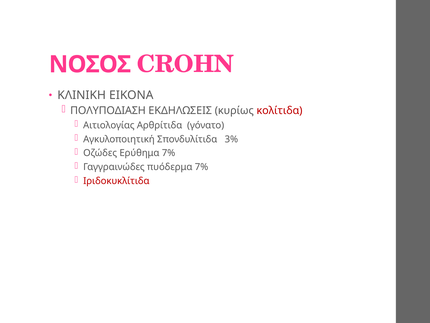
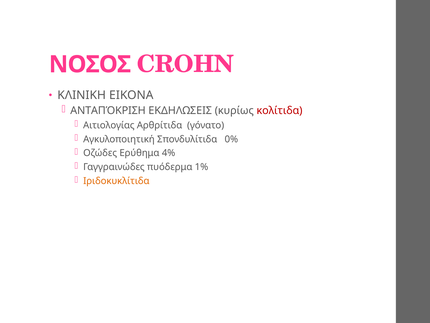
ΠΟΛΥΠΟΔΙΑΣΗ: ΠΟΛΥΠΟΔΙΑΣΗ -> ΑΝΤΑΠΌΚΡΙΣΗ (108, 111)
3%: 3% -> 0% (231, 139)
Ερύθημα 7%: 7% -> 4% (169, 153)
πυόδερμα 7%: 7% -> 1% (202, 167)
Ιριδοκυκλίτιδα colour: red -> orange (116, 181)
